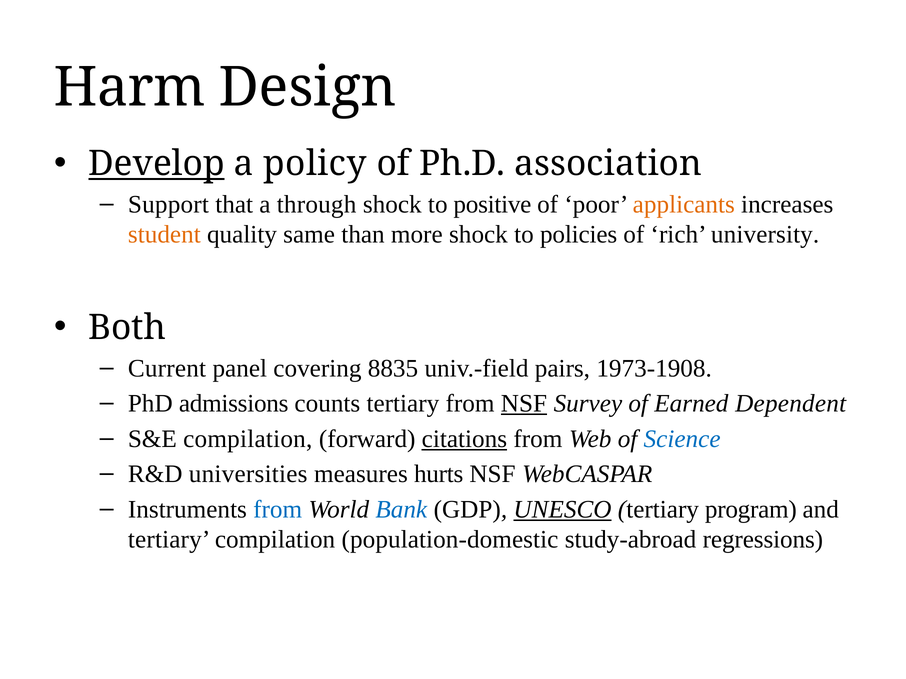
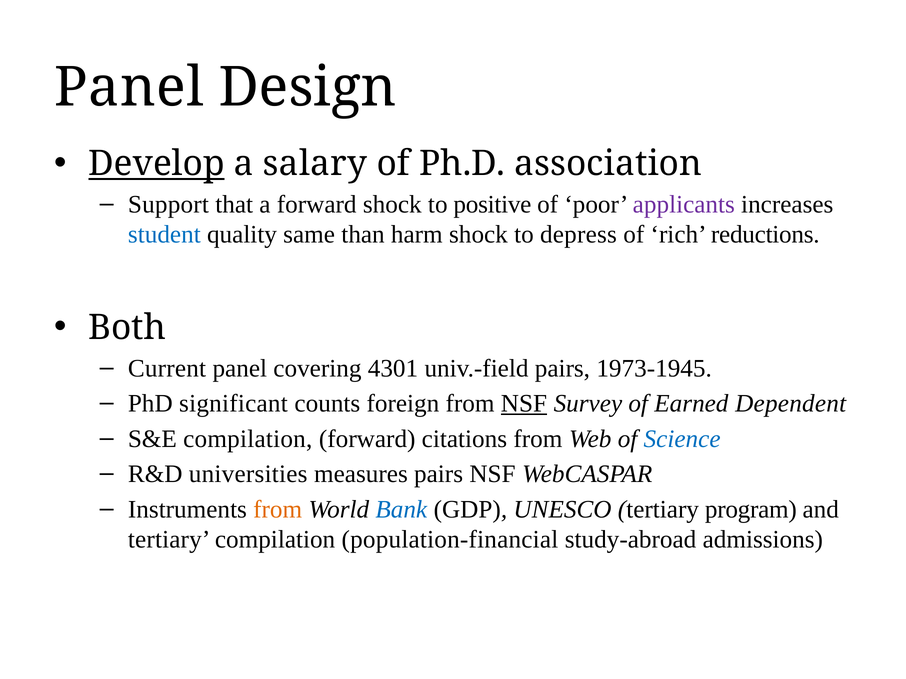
Harm: Harm -> Panel (129, 88)
policy: policy -> salary (315, 164)
a through: through -> forward (317, 205)
applicants colour: orange -> purple (684, 205)
student colour: orange -> blue (164, 235)
more: more -> harm (417, 235)
policies: policies -> depress (578, 235)
university: university -> reductions (765, 235)
8835: 8835 -> 4301 (393, 369)
1973-1908: 1973-1908 -> 1973-1945 (654, 369)
admissions: admissions -> significant (233, 404)
counts tertiary: tertiary -> foreign (403, 404)
citations underline: present -> none (464, 439)
measures hurts: hurts -> pairs (439, 474)
from colour: blue -> orange (278, 510)
UNESCO underline: present -> none (563, 510)
population-domestic: population-domestic -> population-financial (450, 540)
regressions: regressions -> admissions (763, 540)
